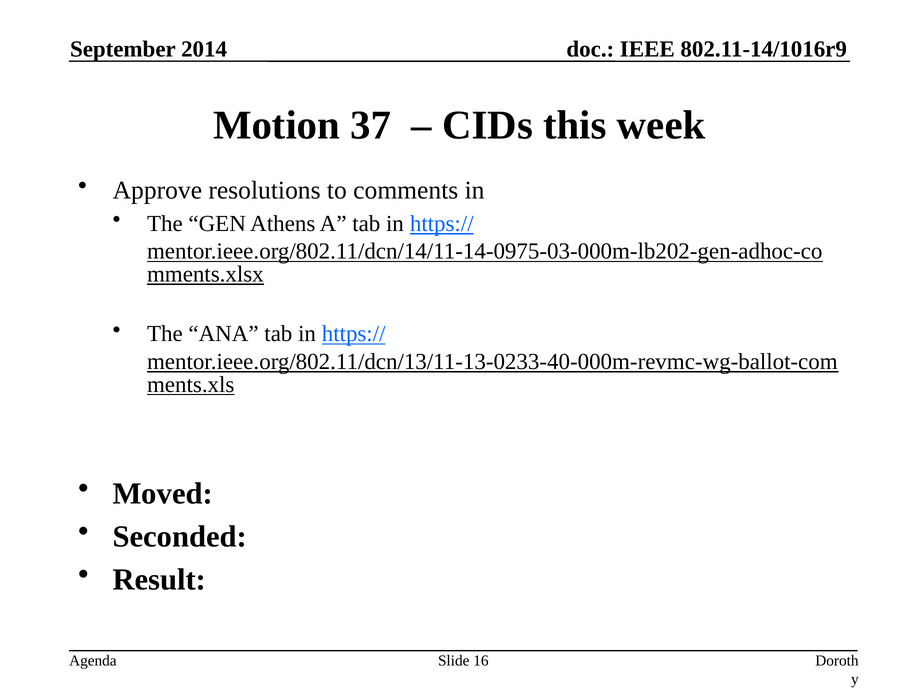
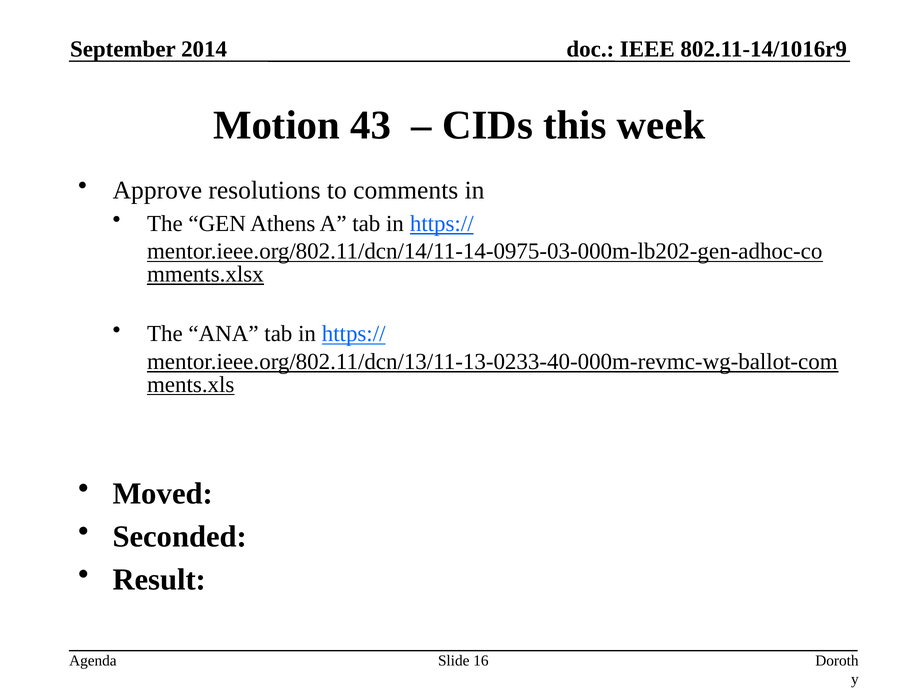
37: 37 -> 43 (371, 125)
